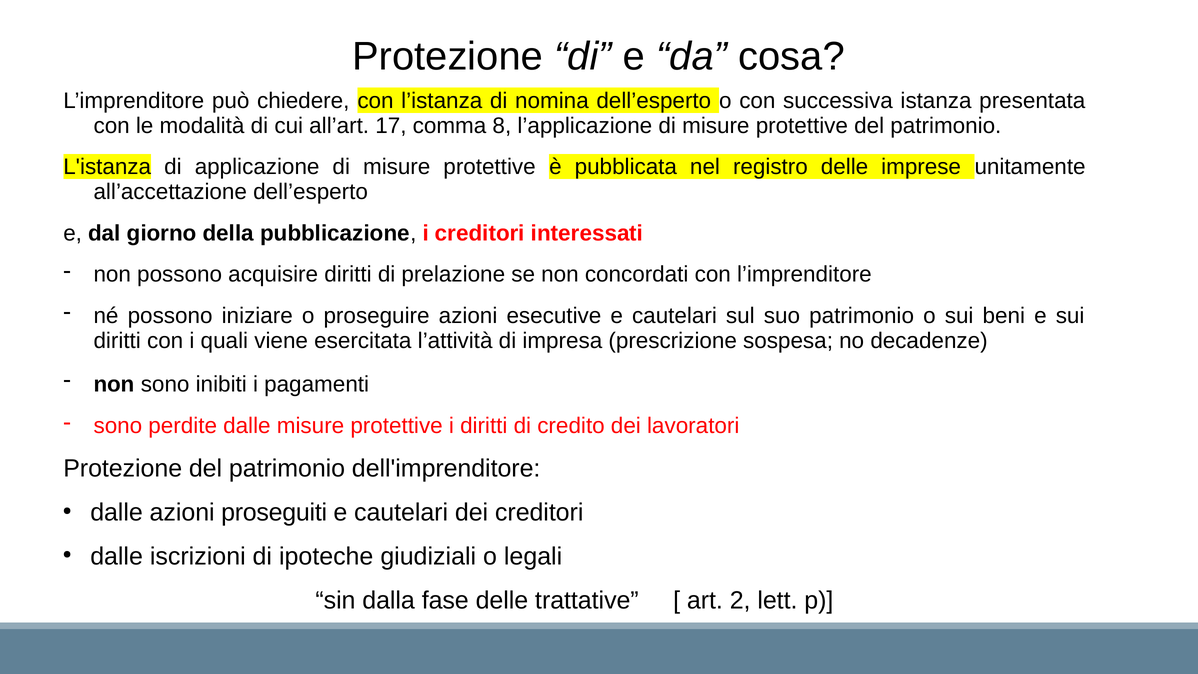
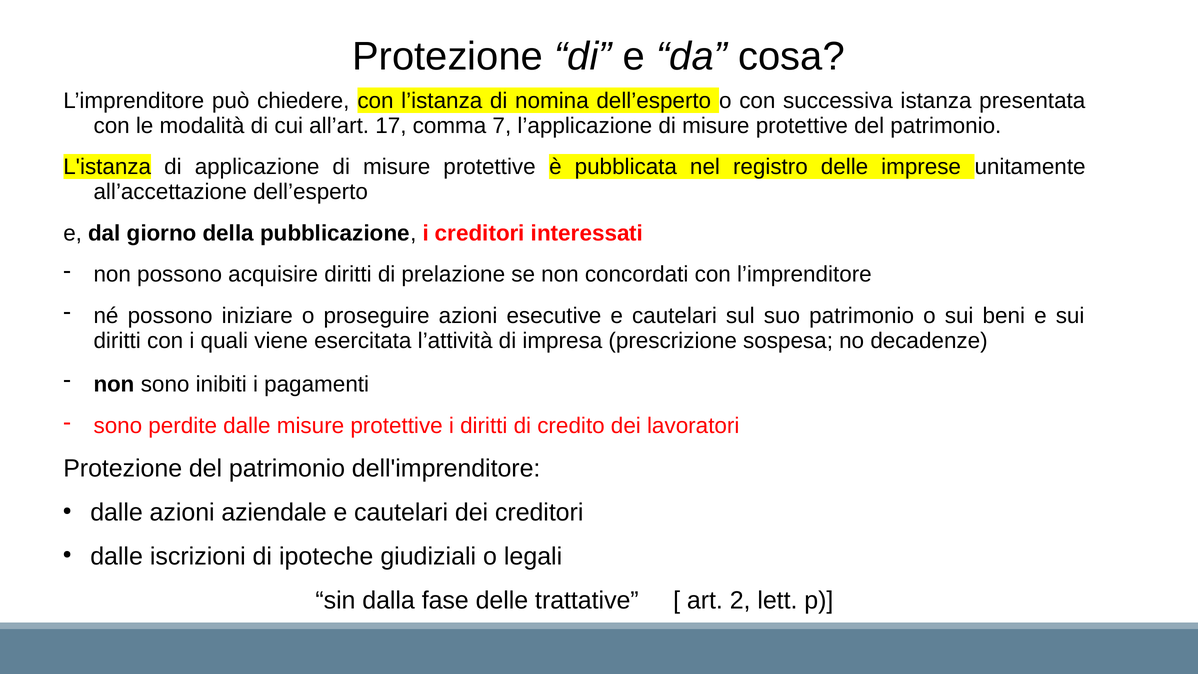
8: 8 -> 7 (502, 126)
proseguiti: proseguiti -> aziendale (274, 512)
